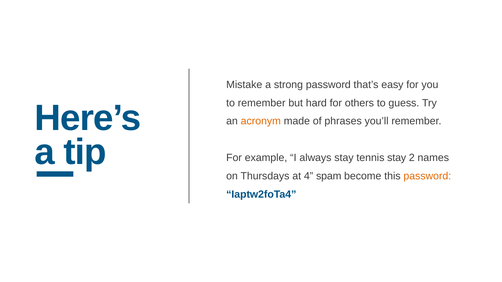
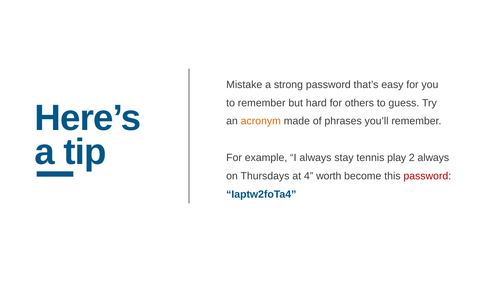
tennis stay: stay -> play (397, 158)
2 names: names -> always (433, 158)
spam: spam -> worth (329, 176)
password colour: orange -> red (427, 176)
